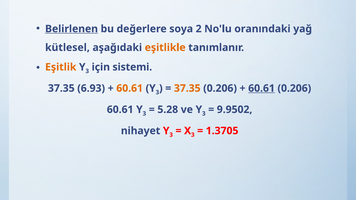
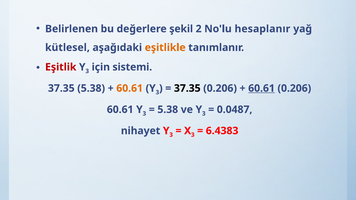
Belirlenen underline: present -> none (72, 29)
soya: soya -> şekil (181, 29)
oranındaki: oranındaki -> hesaplanır (262, 29)
Eşitlik colour: orange -> red (61, 67)
37.35 6.93: 6.93 -> 5.38 (91, 88)
37.35 colour: orange -> black (187, 88)
5.28: 5.28 -> 5.38 (168, 110)
9.9502: 9.9502 -> 0.0487 (235, 110)
1.3705: 1.3705 -> 6.4383 (222, 131)
